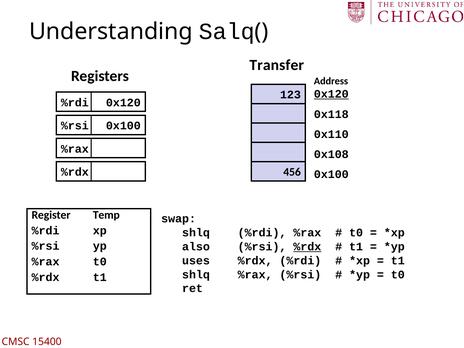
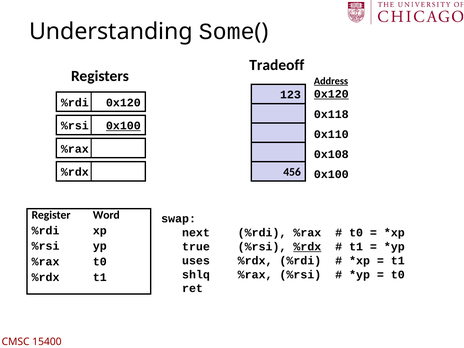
Salq: Salq -> Some (227, 32)
Transfer: Transfer -> Tradeoff (277, 65)
Address underline: none -> present (331, 81)
0x100 underline: none -> present (123, 126)
Temp: Temp -> Word (106, 215)
shlq: shlq -> next (196, 233)
also: also -> true (196, 247)
